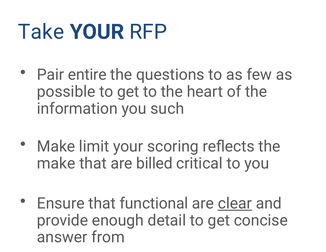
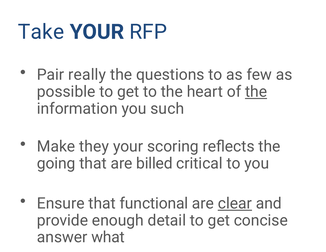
entire: entire -> really (87, 75)
the underline: none -> present (256, 92)
limit: limit -> they (94, 146)
make: make -> going (56, 163)
from: from -> what (108, 237)
